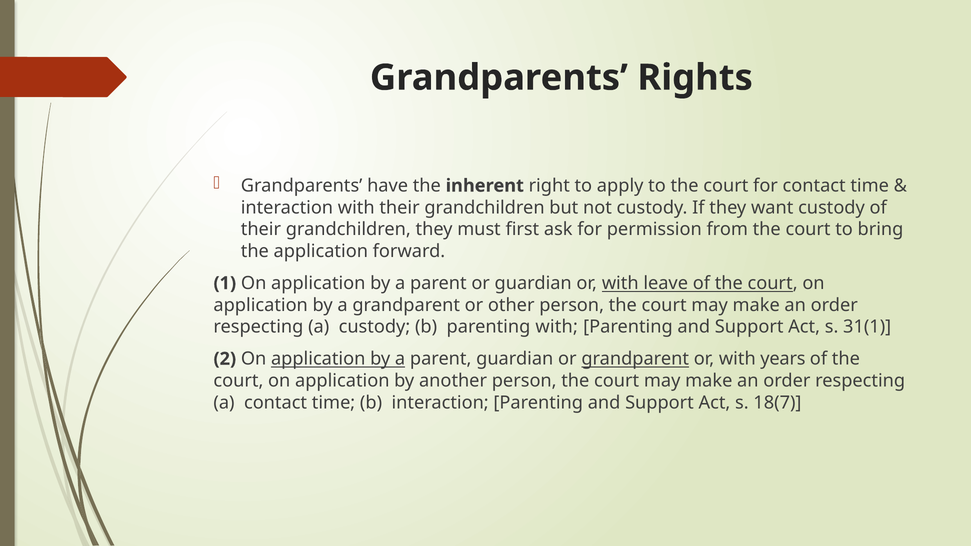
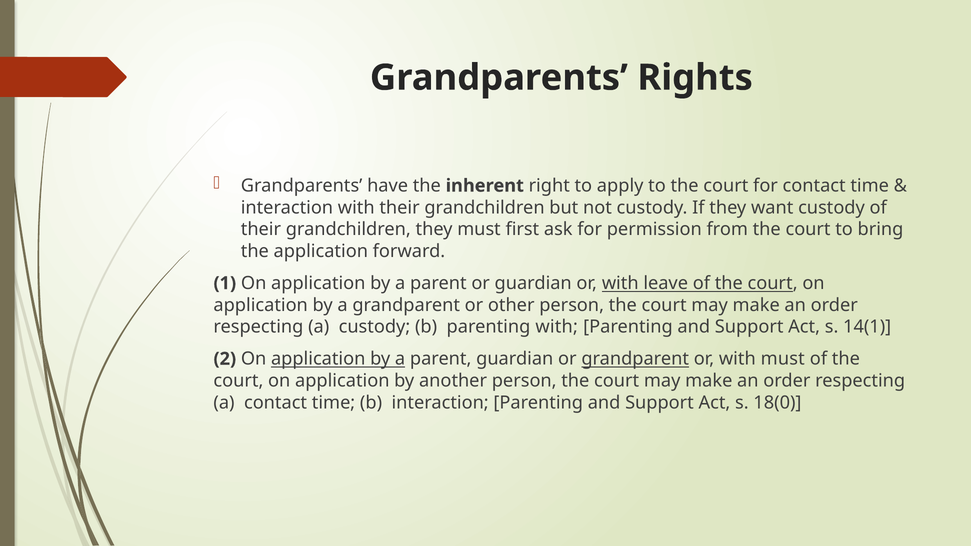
31(1: 31(1 -> 14(1 (867, 327)
with years: years -> must (783, 359)
18(7: 18(7 -> 18(0 (777, 403)
